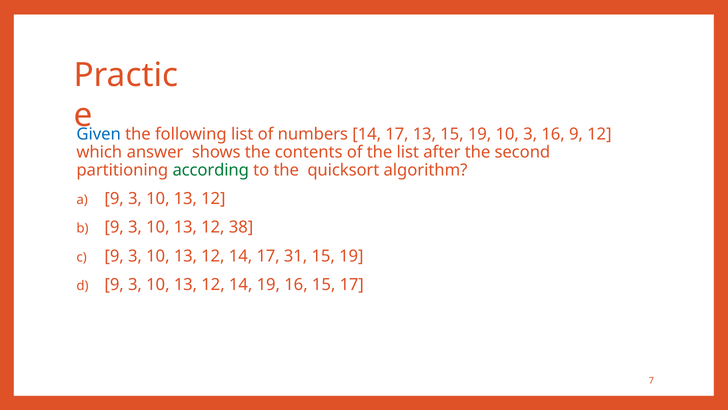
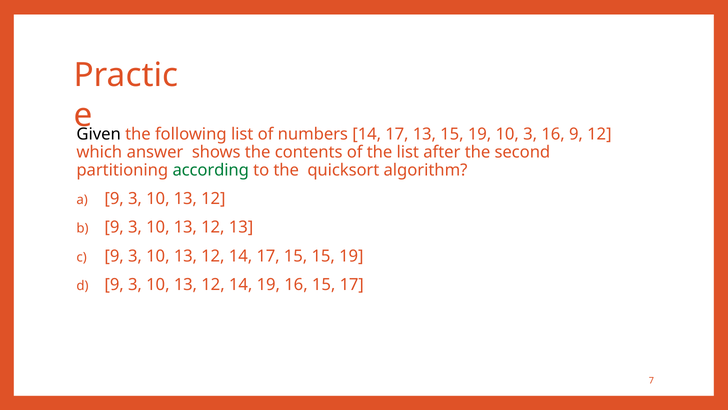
Given colour: blue -> black (99, 134)
12 38: 38 -> 13 (241, 227)
17 31: 31 -> 15 (296, 256)
